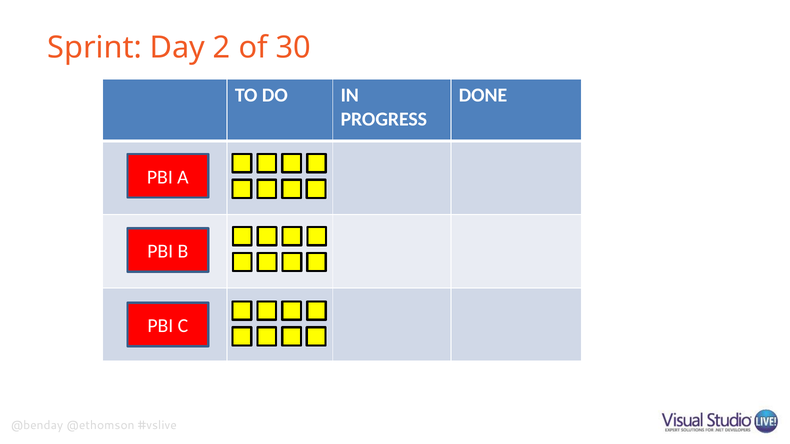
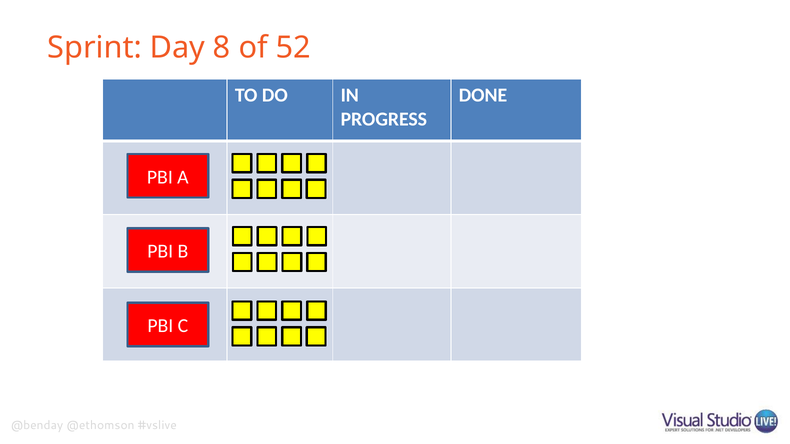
2: 2 -> 8 (222, 47)
30: 30 -> 52 (293, 47)
